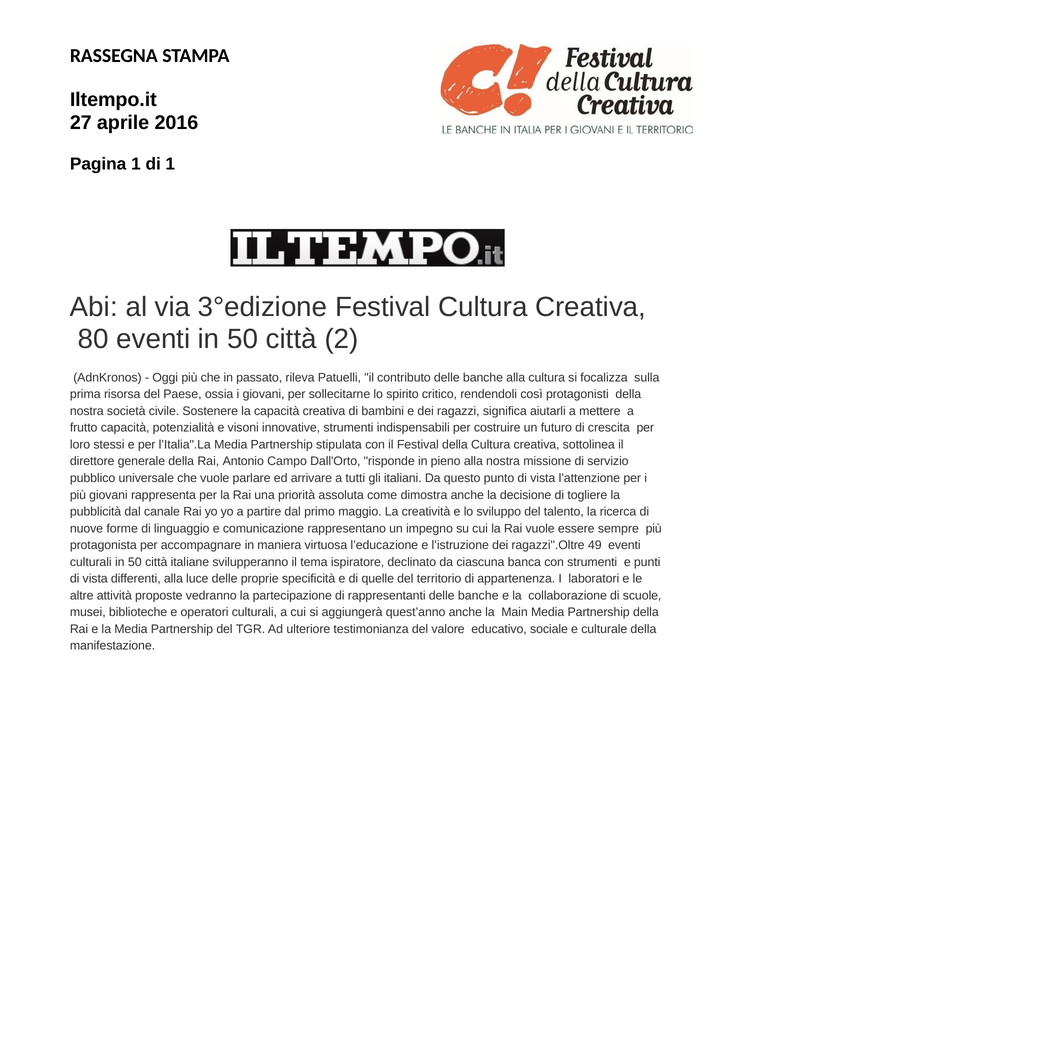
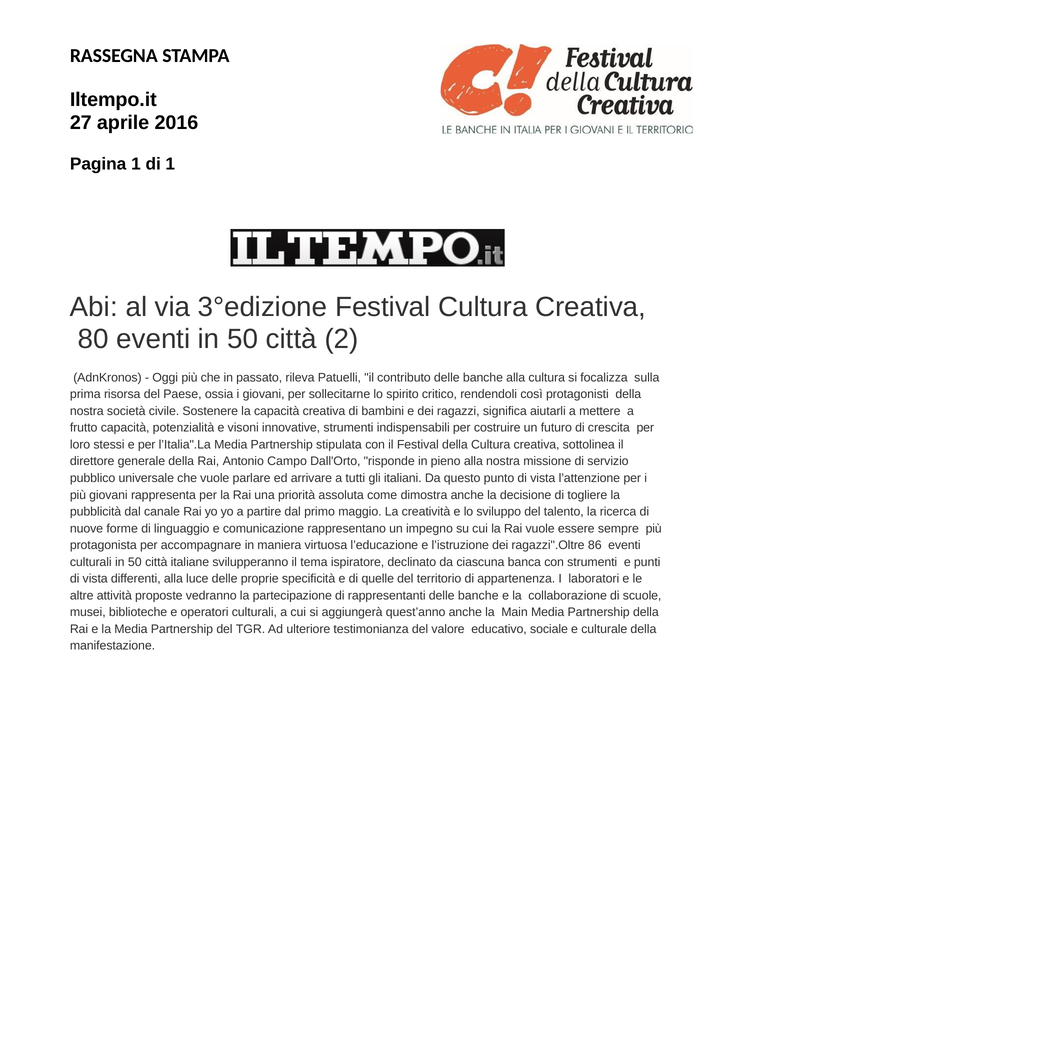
49: 49 -> 86 (595, 545)
